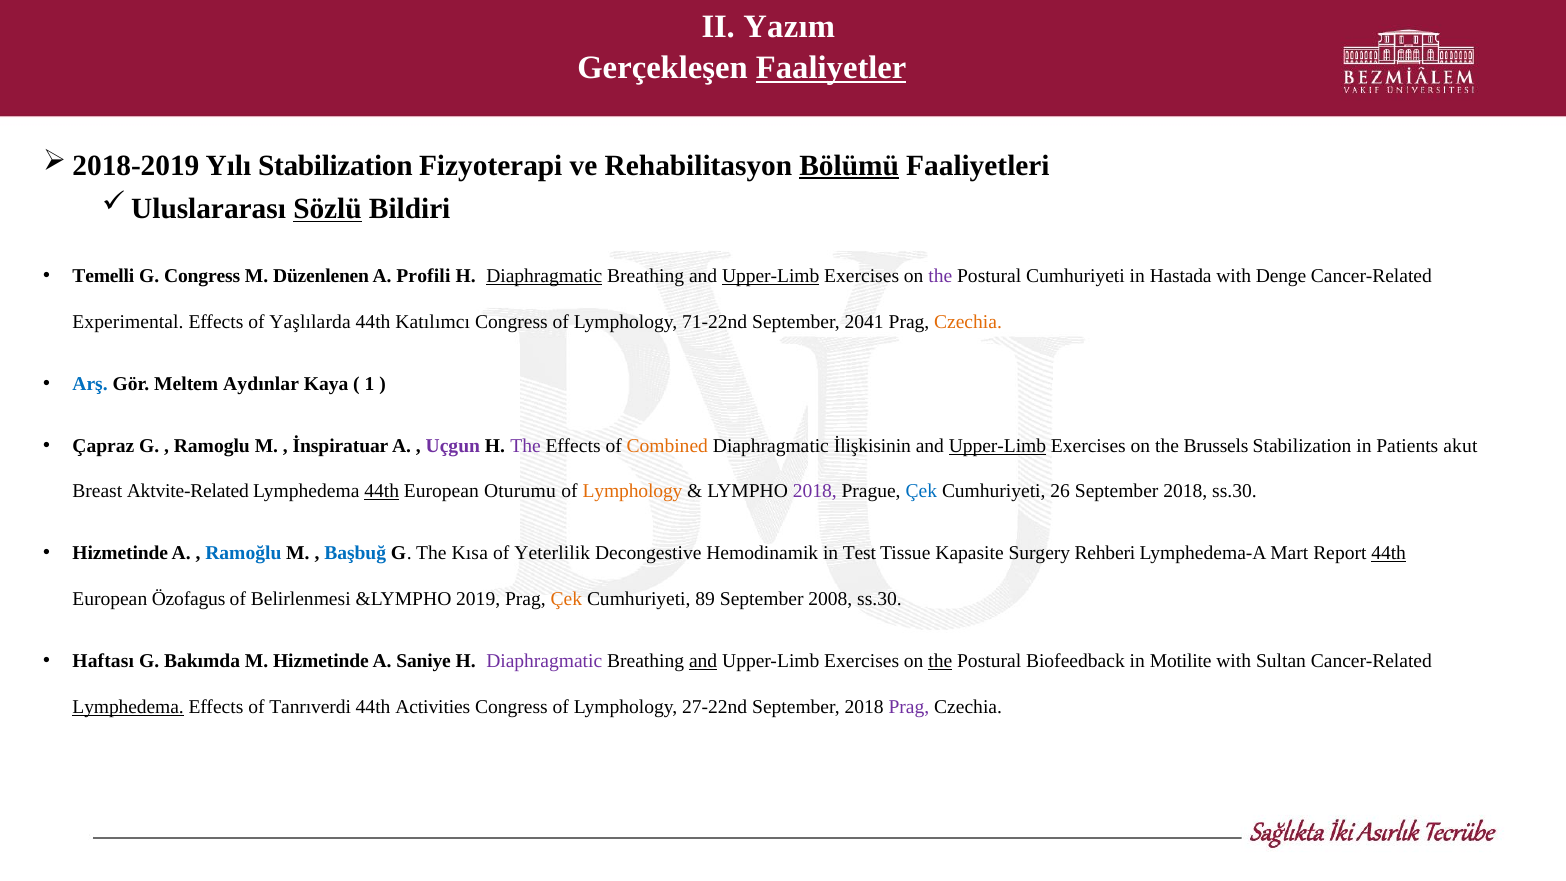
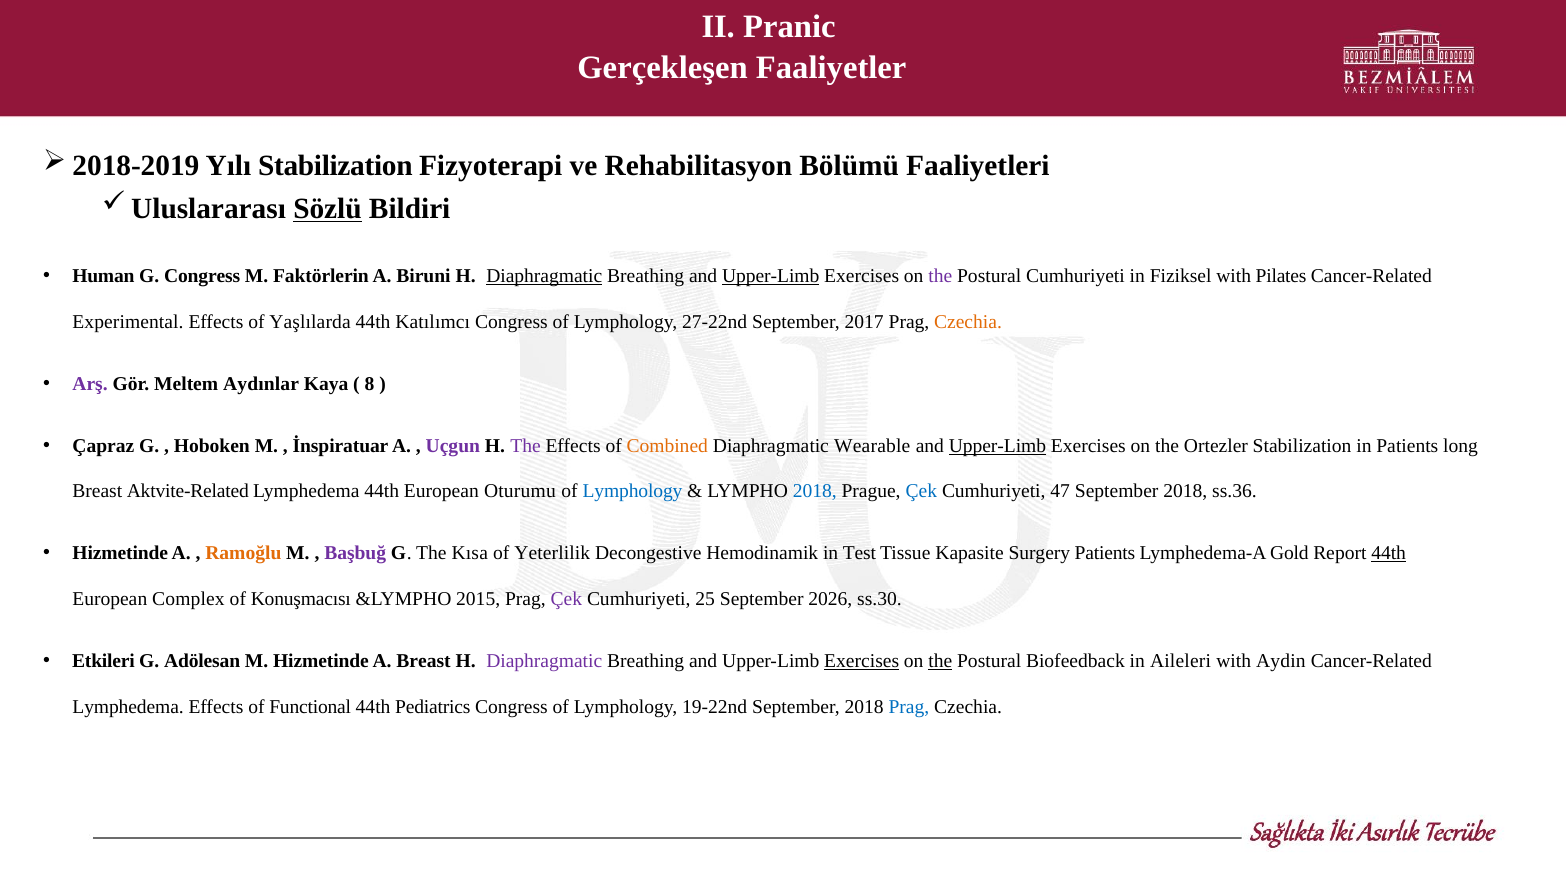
Yazım: Yazım -> Pranic (789, 27)
Faaliyetler underline: present -> none (831, 68)
Bölümü underline: present -> none (849, 165)
Temelli: Temelli -> Human (103, 276)
Düzenlenen: Düzenlenen -> Faktörlerin (321, 276)
Profili: Profili -> Biruni (424, 276)
Hastada: Hastada -> Fiziksel (1181, 276)
Denge: Denge -> Pilates (1281, 276)
71-22nd: 71-22nd -> 27-22nd (715, 322)
2041: 2041 -> 2017 (864, 322)
Arş colour: blue -> purple (90, 384)
1: 1 -> 8 (370, 384)
Ramoglu: Ramoglu -> Hoboken (212, 446)
İlişkisinin: İlişkisinin -> Wearable (872, 446)
Brussels: Brussels -> Ortezler (1216, 446)
akut: akut -> long (1460, 446)
44th underline: present -> none (382, 491)
Lymphology colour: orange -> blue (633, 491)
2018 colour: purple -> blue (815, 491)
26: 26 -> 47 (1060, 491)
2018 ss.30: ss.30 -> ss.36 (1234, 491)
Ramoğlu colour: blue -> orange (243, 553)
Başbuğ colour: blue -> purple (355, 553)
Surgery Rehberi: Rehberi -> Patients (1105, 553)
Mart: Mart -> Gold (1289, 553)
Özofagus: Özofagus -> Complex (188, 599)
Belirlenmesi: Belirlenmesi -> Konuşmacısı (301, 599)
2019: 2019 -> 2015 (478, 599)
Çek colour: orange -> purple (566, 599)
89: 89 -> 25 (705, 599)
2008: 2008 -> 2026 (830, 599)
Haftası: Haftası -> Etkileri (103, 661)
Bakımda: Bakımda -> Adölesan (202, 661)
A Saniye: Saniye -> Breast (424, 661)
and underline: present -> none (703, 661)
Exercises underline: none -> present (862, 661)
Motilite: Motilite -> Aileleri (1181, 661)
Sultan: Sultan -> Aydin (1281, 661)
Lymphedema underline: present -> none (128, 707)
Tanrıverdi: Tanrıverdi -> Functional (310, 707)
Activities: Activities -> Pediatrics (433, 707)
27-22nd: 27-22nd -> 19-22nd (715, 707)
Prag colour: purple -> blue (909, 707)
